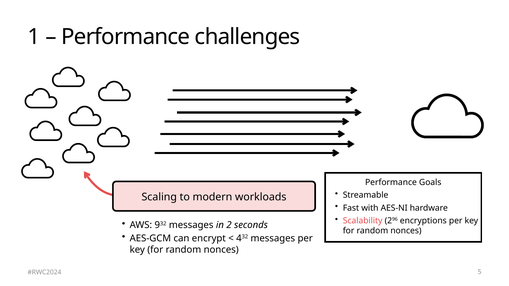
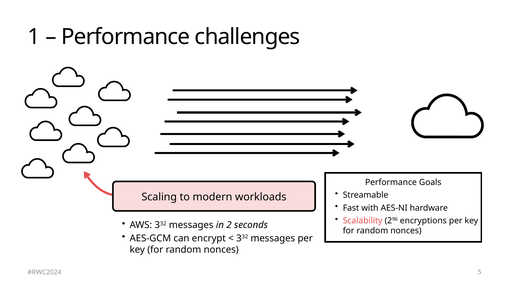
AWS 9: 9 -> 3 (157, 225)
4: 4 -> 3 (239, 238)
